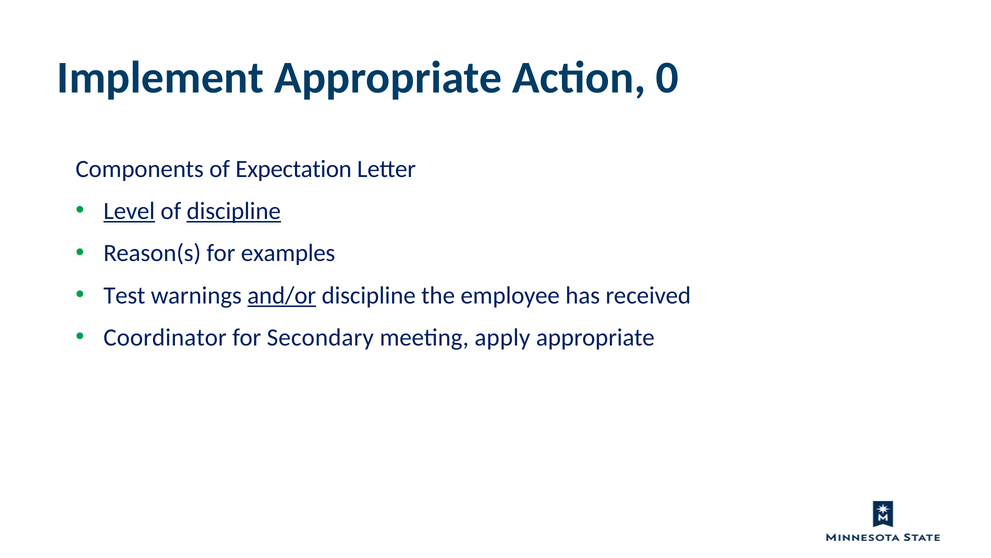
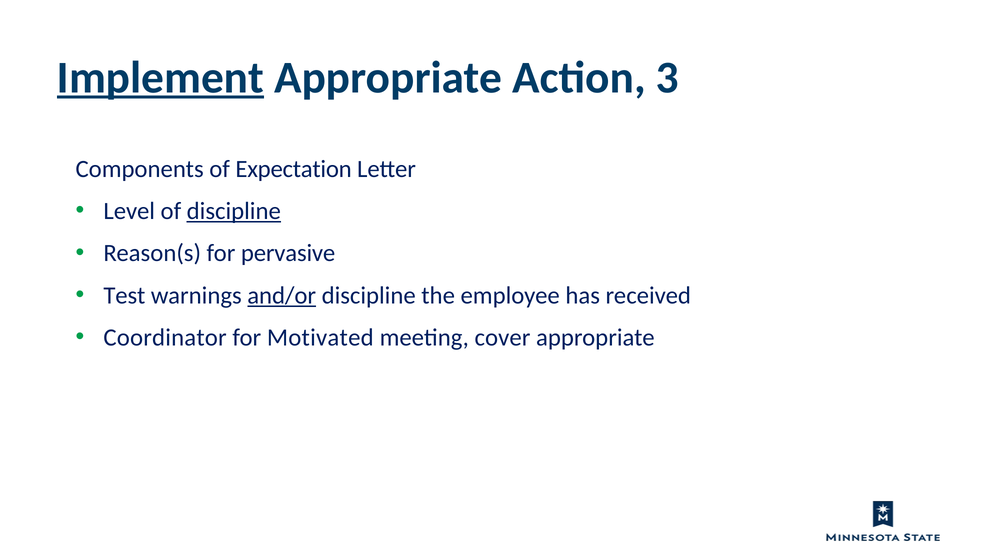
Implement underline: none -> present (160, 77)
0: 0 -> 3 (667, 77)
Level underline: present -> none (129, 211)
examples: examples -> pervasive (288, 253)
Secondary: Secondary -> Motivated (320, 337)
apply: apply -> cover (502, 337)
